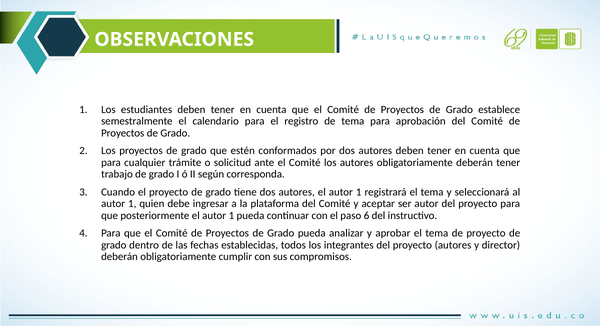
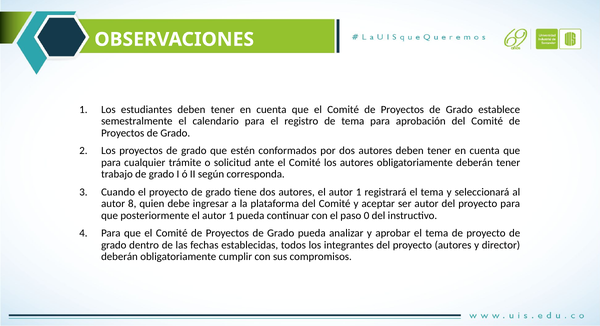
1: 1 -> 8 (132, 204)
6: 6 -> 0 (367, 216)
